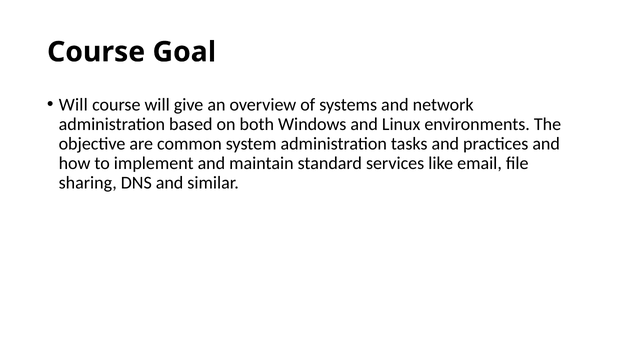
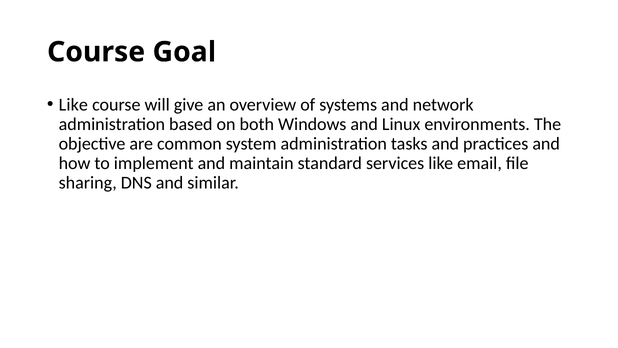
Will: Will -> Like (73, 104)
